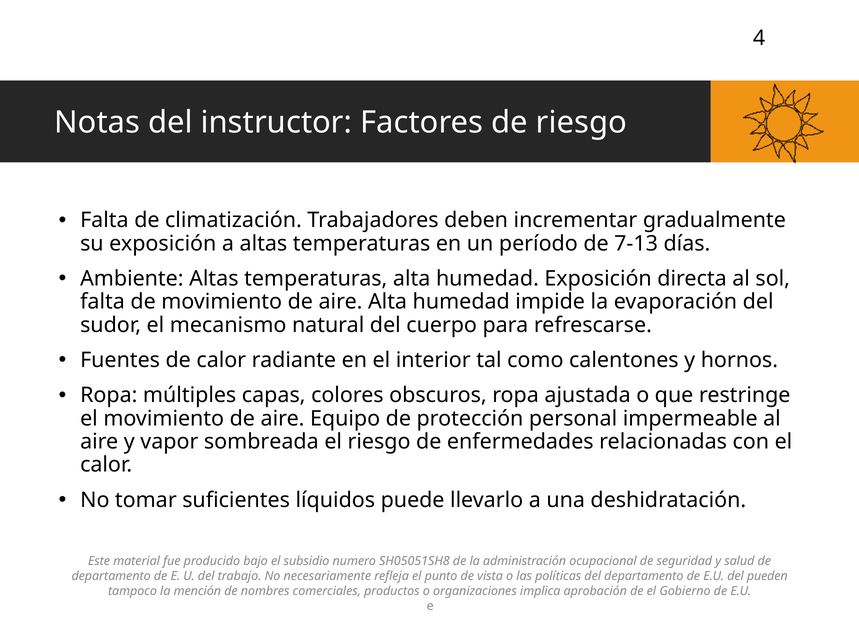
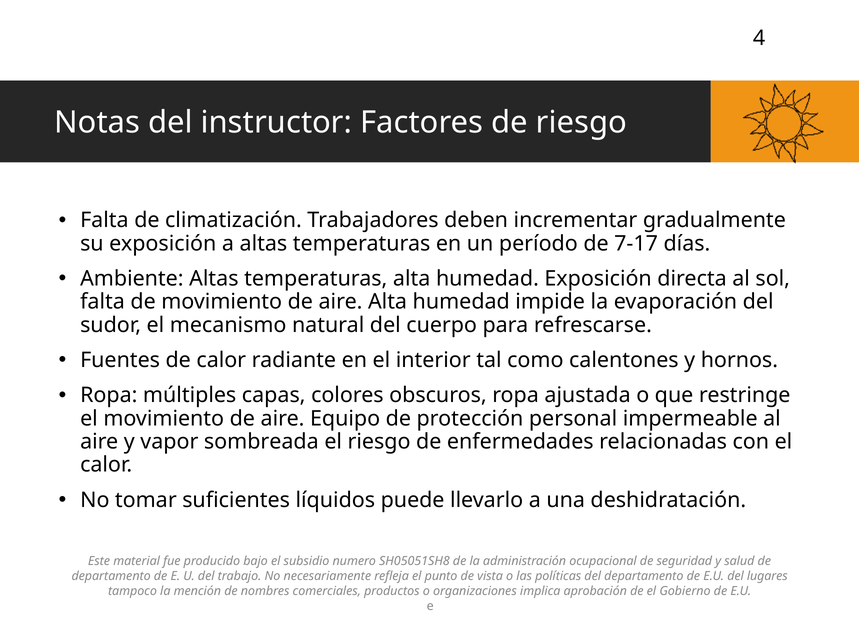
7-13: 7-13 -> 7-17 (636, 244)
pueden: pueden -> lugares (767, 577)
